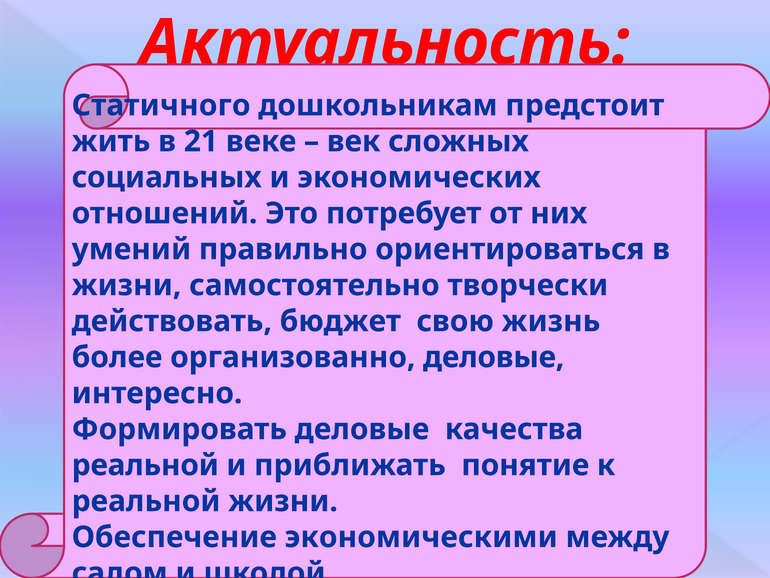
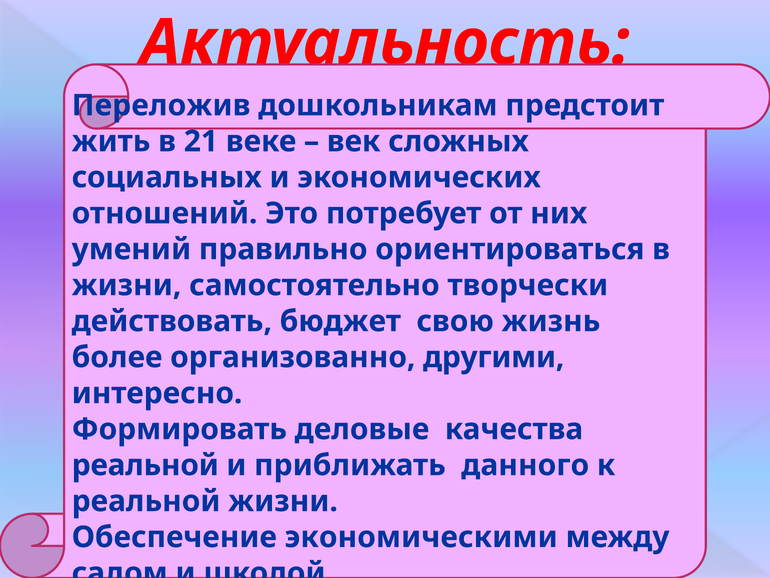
Статичного: Статичного -> Переложив (161, 105)
организованно деловые: деловые -> другими (494, 357)
понятие: понятие -> данного (525, 465)
